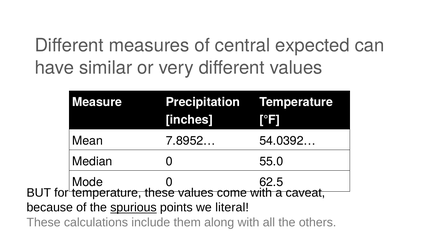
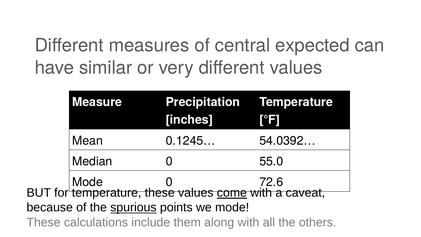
7.8952…: 7.8952… -> 0.1245… (191, 141)
62.5: 62.5 -> 72.6 (271, 182)
come underline: none -> present (232, 193)
we literal: literal -> mode (232, 207)
